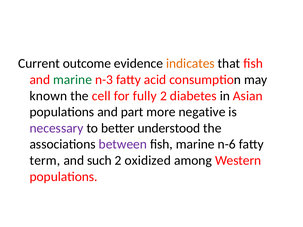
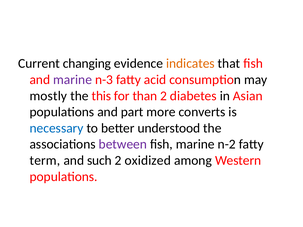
outcome: outcome -> changing (87, 64)
marine colour: green -> purple (73, 80)
known: known -> mostly (48, 96)
cell: cell -> this (101, 96)
fully: fully -> than (145, 96)
negative: negative -> converts (202, 112)
necessary colour: purple -> blue (57, 128)
n-6: n-6 -> n-2 (227, 144)
